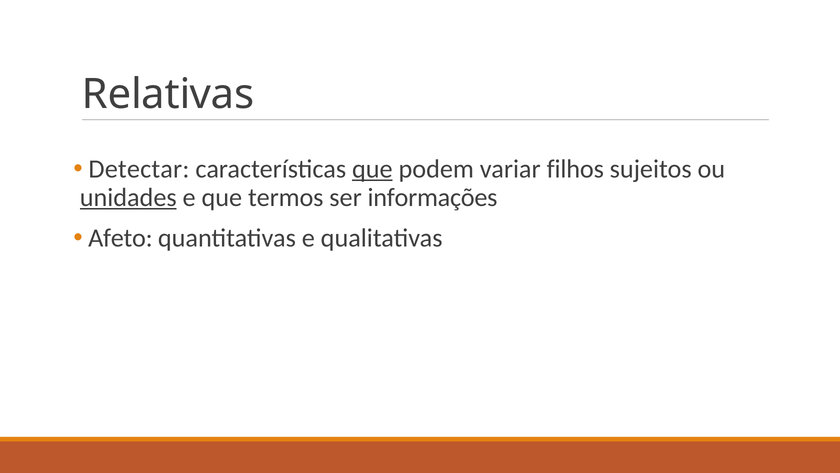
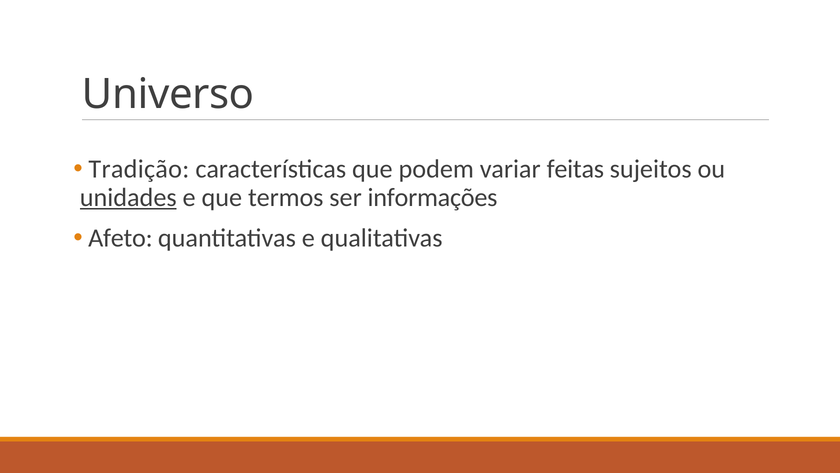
Relativas: Relativas -> Universo (168, 94)
Detectar: Detectar -> Tradição (139, 169)
que underline: present -> none (372, 169)
filhos: filhos -> feitas (575, 169)
